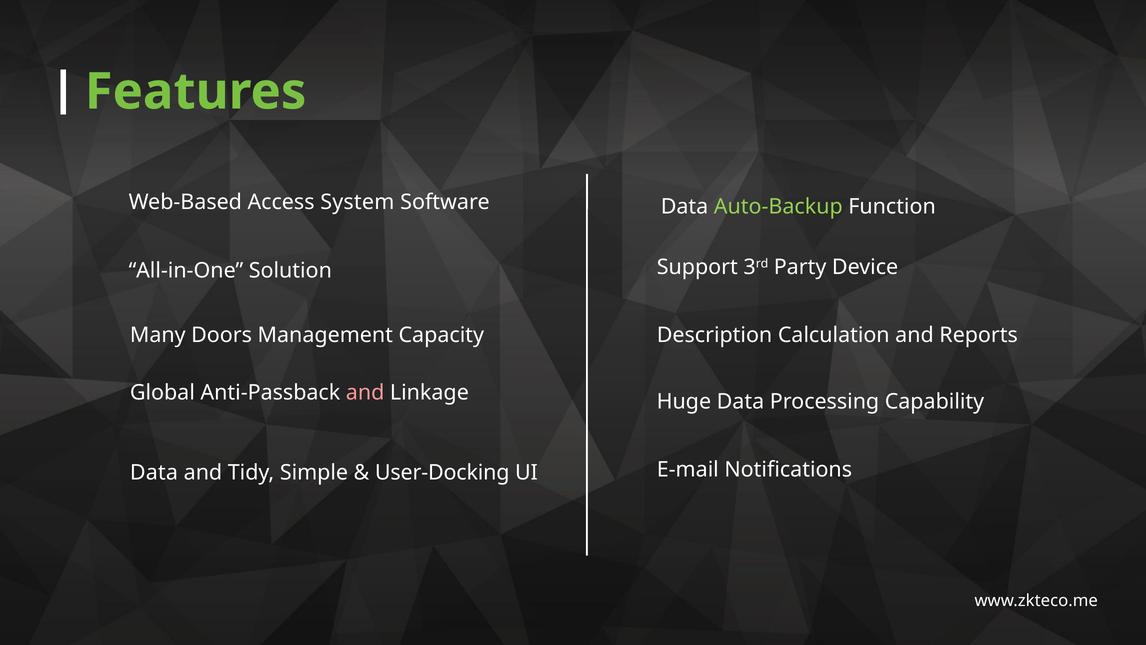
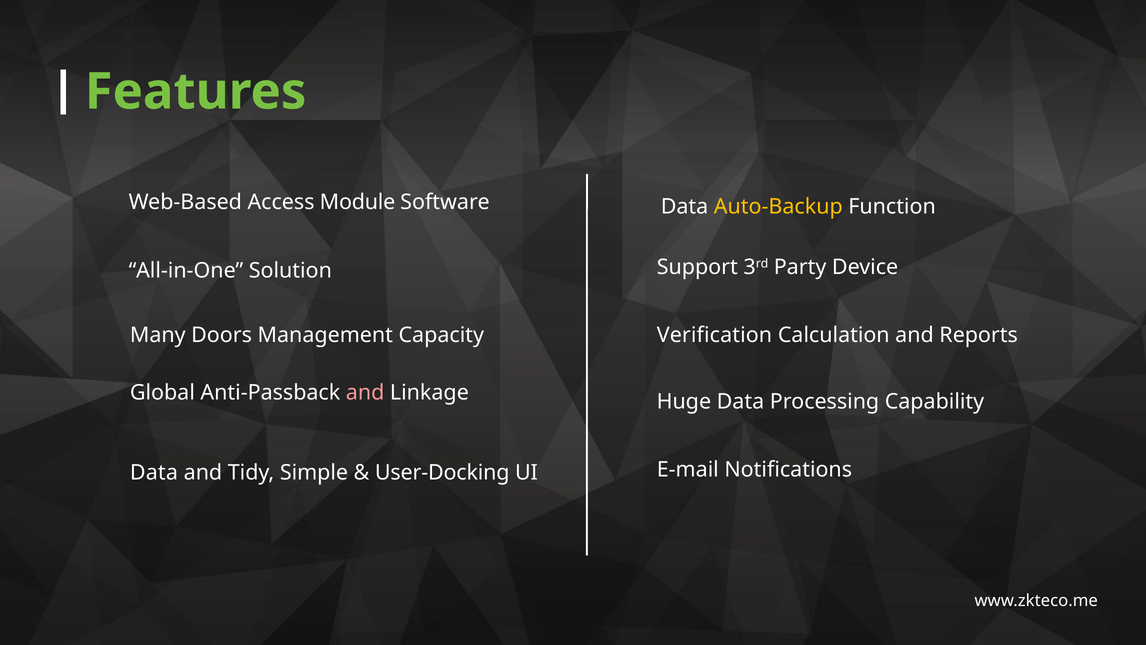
System: System -> Module (358, 202)
Auto-Backup colour: light green -> yellow (778, 206)
Description: Description -> Verification (714, 335)
